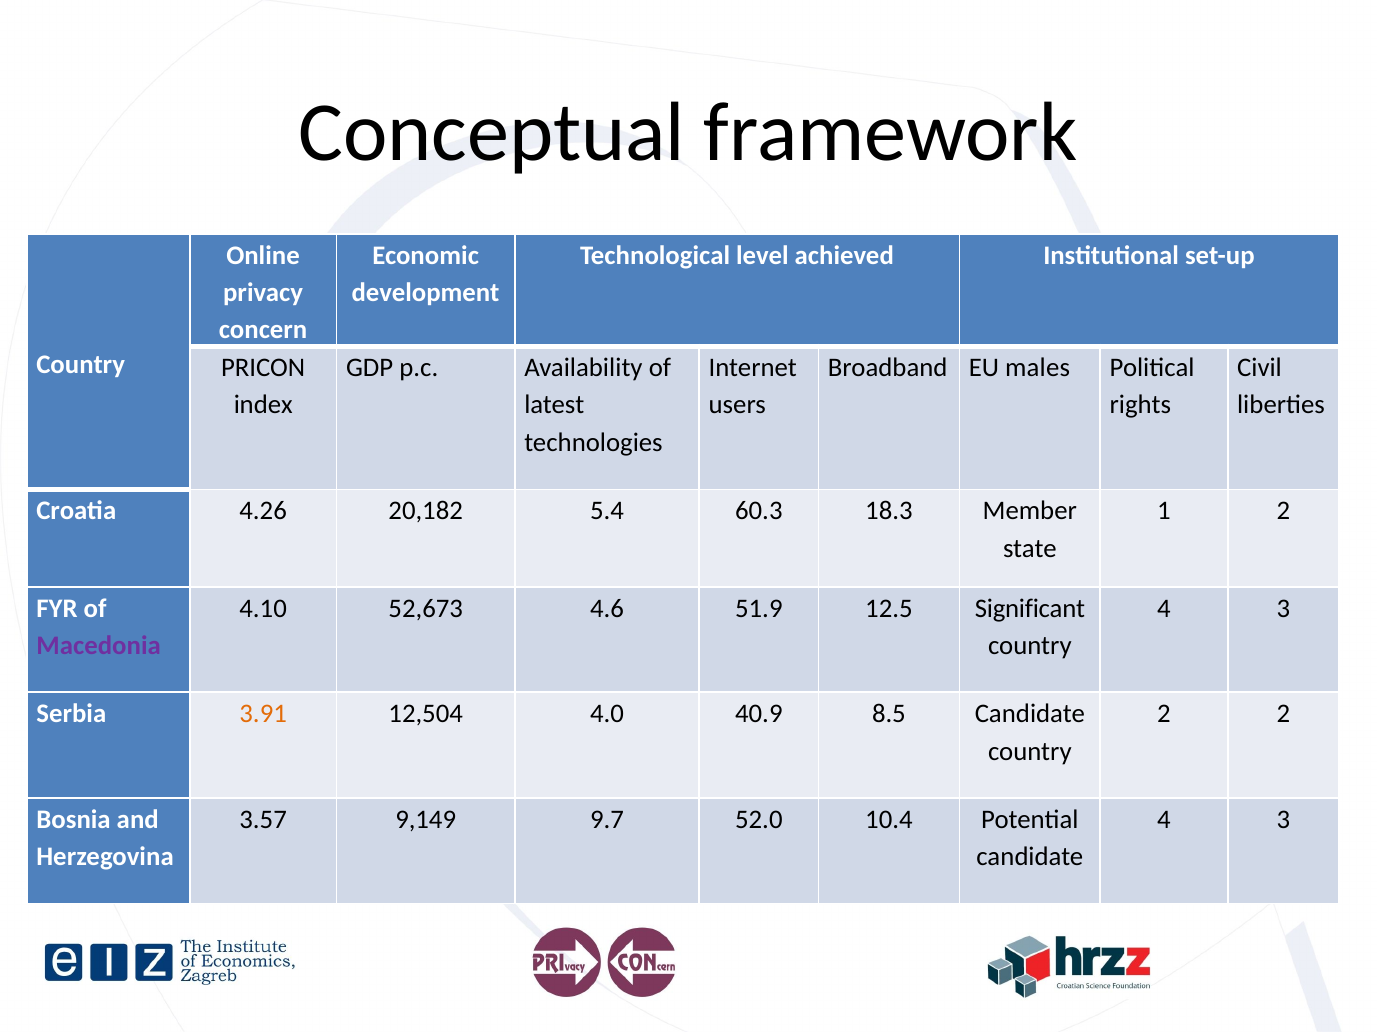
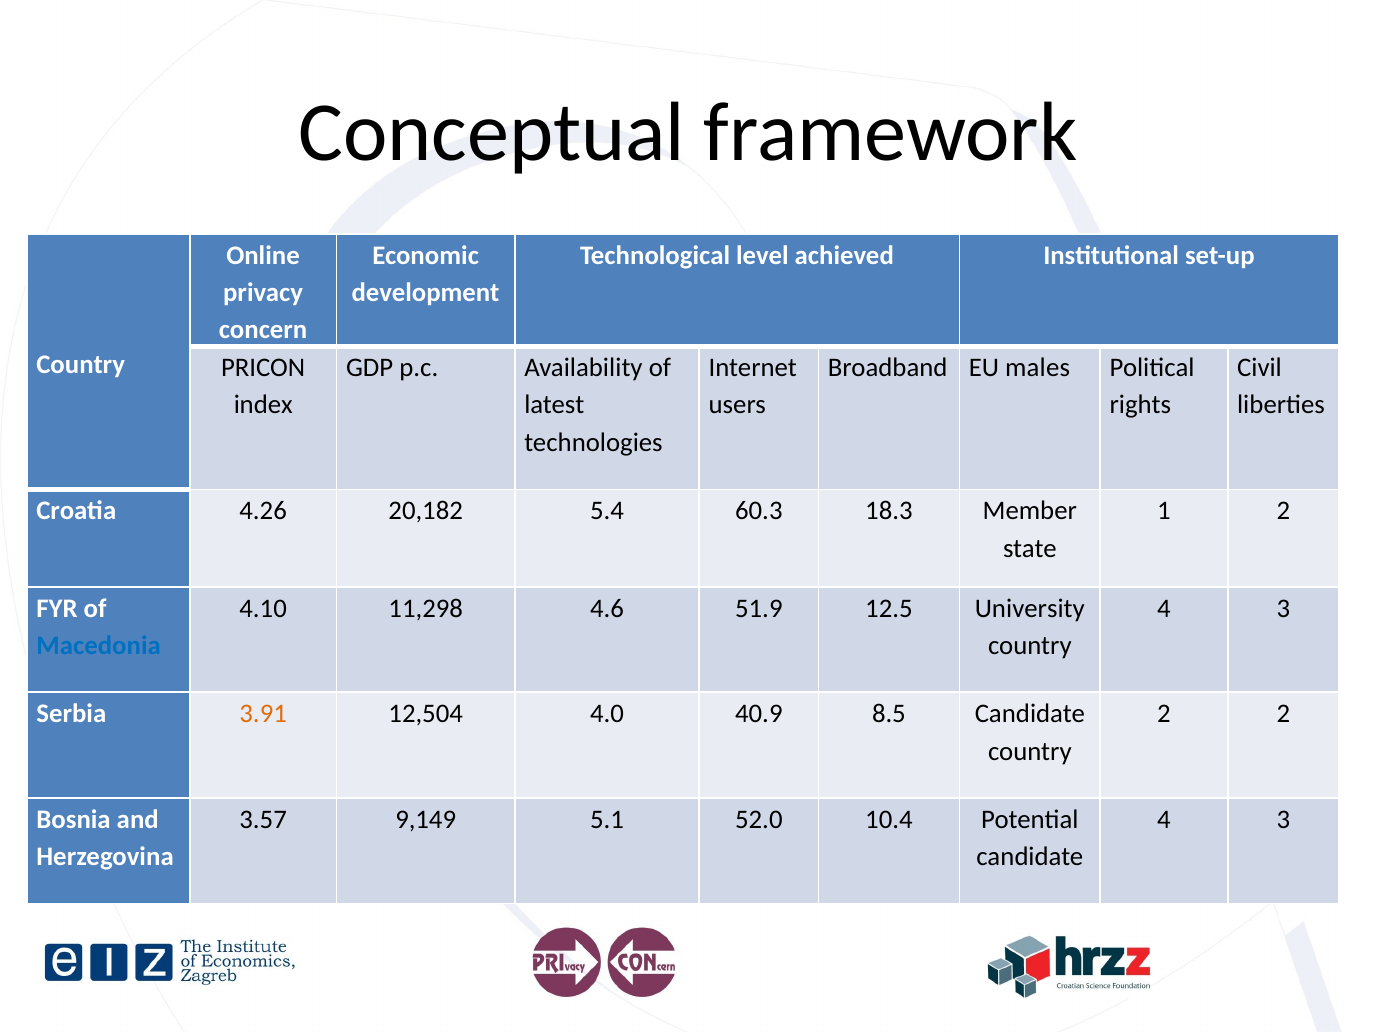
52,673: 52,673 -> 11,298 (426, 609)
Significant: Significant -> University (1030, 609)
Macedonia colour: purple -> blue (99, 646)
9.7: 9.7 -> 5.1 (607, 820)
